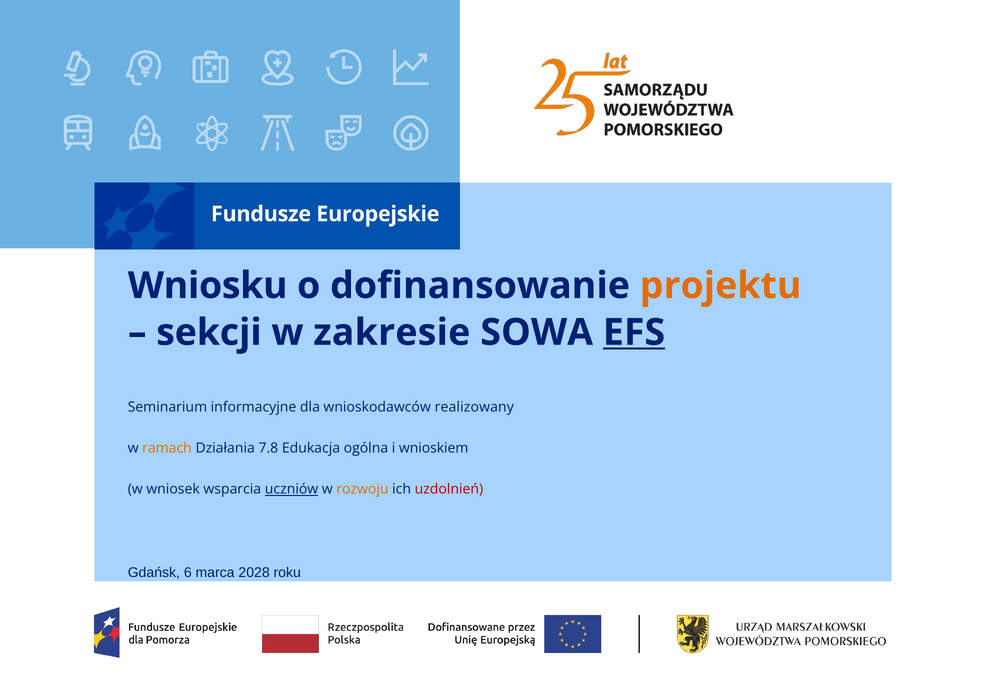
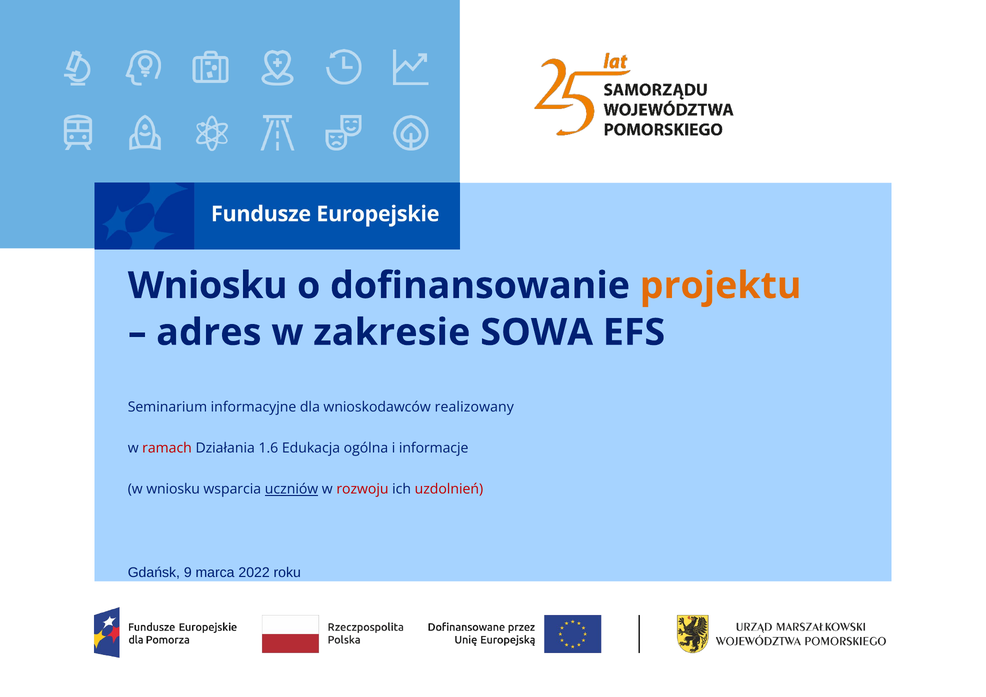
sekcji: sekcji -> adres (209, 333)
EFS underline: present -> none (634, 333)
ramach colour: orange -> red (167, 448)
7.8: 7.8 -> 1.6 (268, 448)
wnioskiem: wnioskiem -> informacje (434, 448)
w wniosek: wniosek -> wniosku (173, 489)
rozwoju colour: orange -> red (362, 489)
6: 6 -> 9 (188, 573)
2028: 2028 -> 2022 (254, 573)
